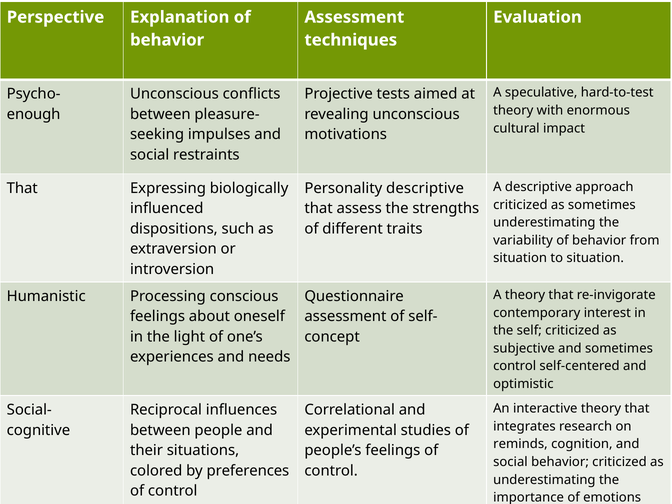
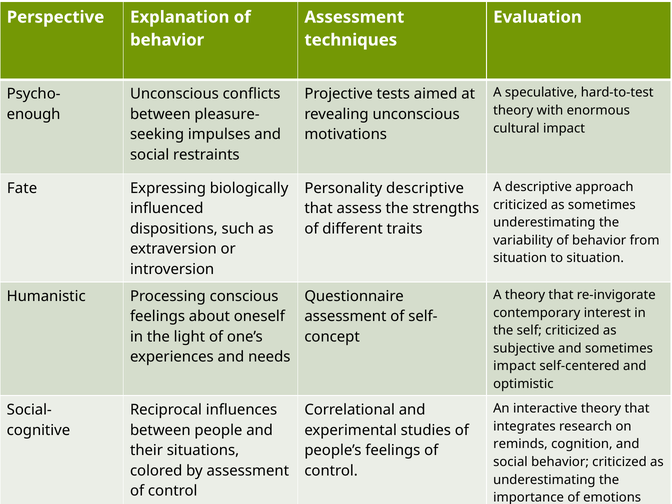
That: That -> Fate (22, 188)
control: control -> impact (515, 366)
by preferences: preferences -> assessment (248, 471)
